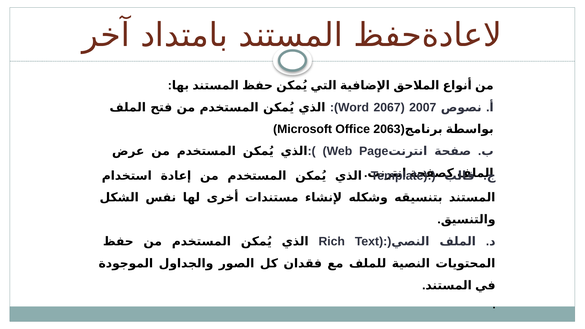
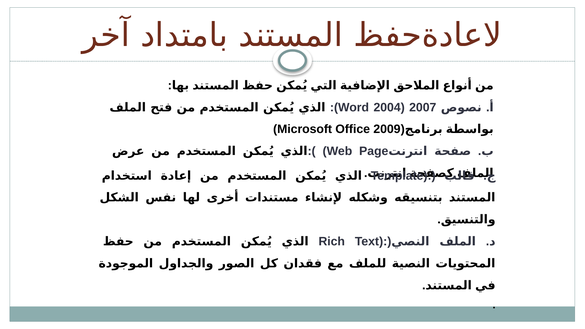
2067: 2067 -> 2004 (387, 107)
2063: 2063 -> 2009 (387, 129)
